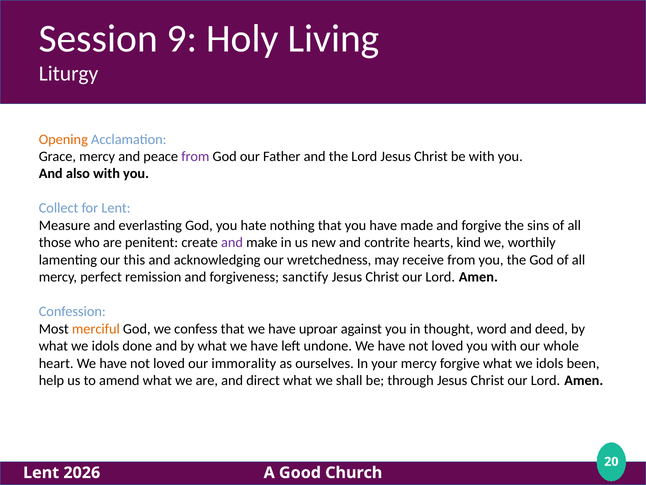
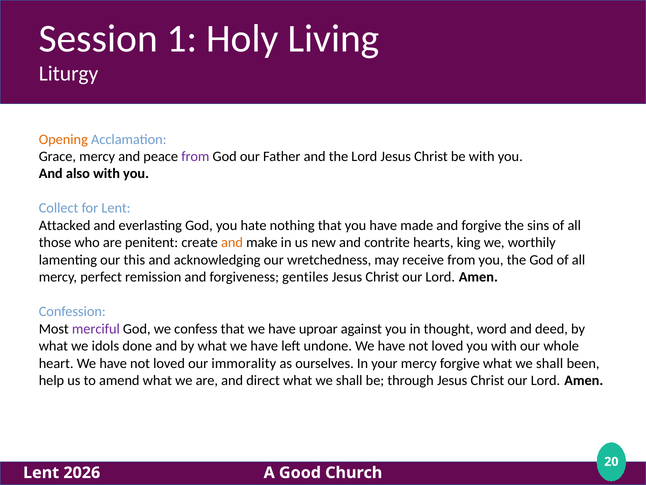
9: 9 -> 1 (182, 38)
Measure: Measure -> Attacked (65, 225)
and colour: purple -> orange (232, 242)
kind: kind -> king (469, 242)
sanctify: sanctify -> gentiles (305, 277)
merciful colour: orange -> purple (96, 329)
forgive what we idols: idols -> shall (550, 363)
